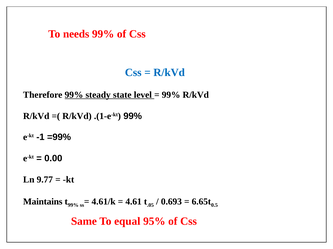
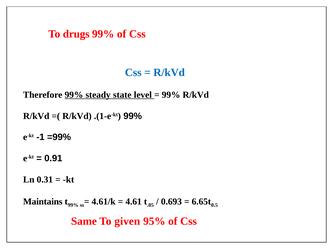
needs: needs -> drugs (76, 34)
0.00: 0.00 -> 0.91 (53, 159)
9.77: 9.77 -> 0.31 (45, 180)
equal: equal -> given (127, 222)
